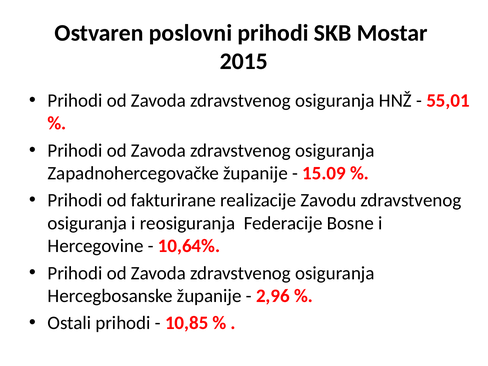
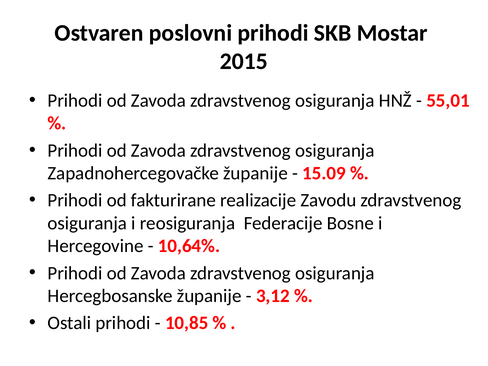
2,96: 2,96 -> 3,12 (273, 296)
